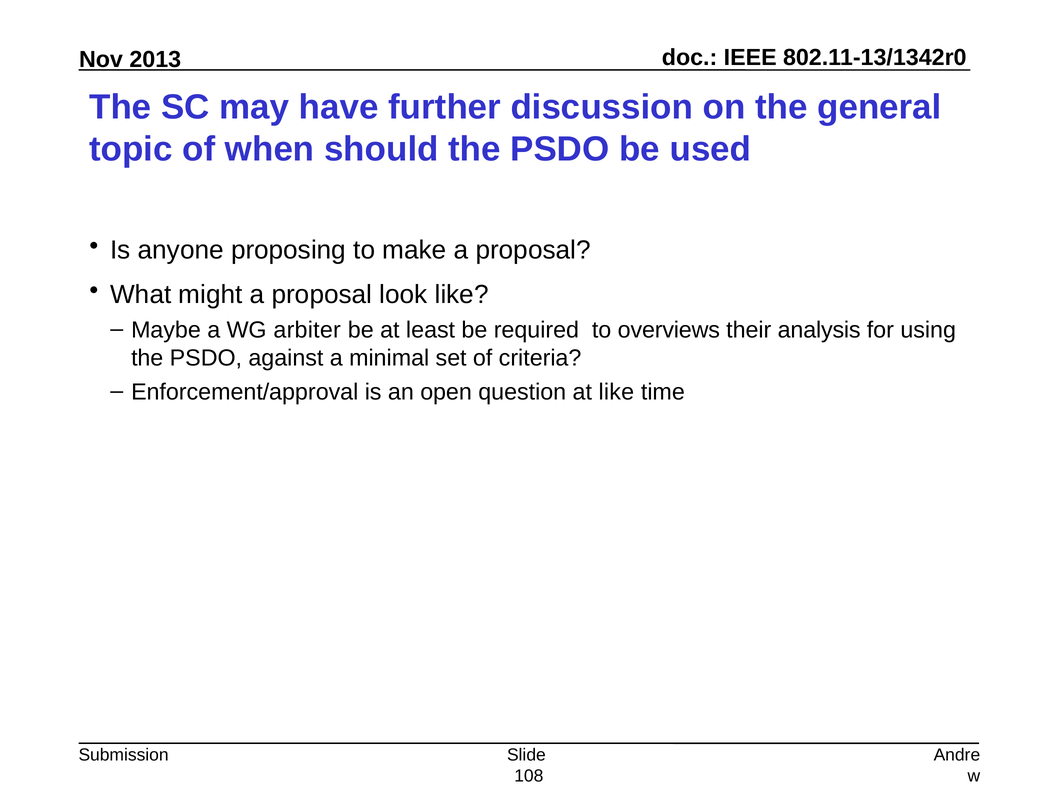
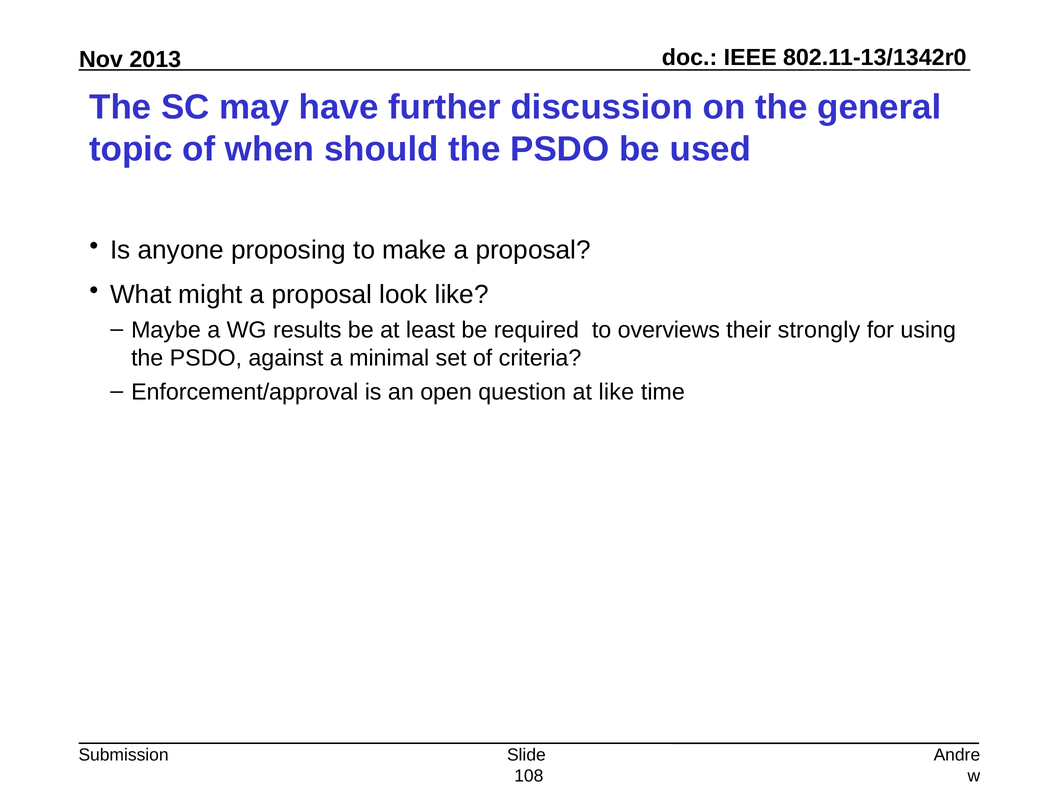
arbiter: arbiter -> results (307, 330)
analysis: analysis -> strongly (819, 330)
